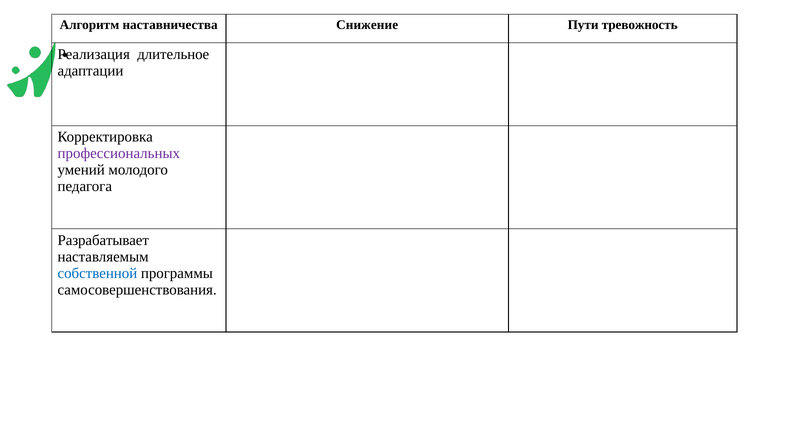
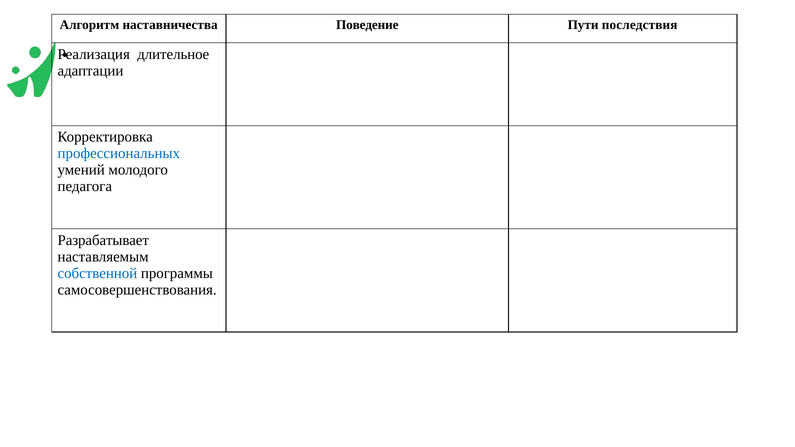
Снижение: Снижение -> Поведение (367, 25)
тревожность: тревожность -> последствия (640, 25)
профессиональных colour: purple -> blue (119, 154)
